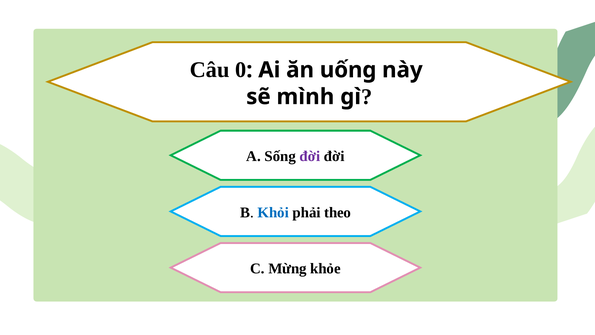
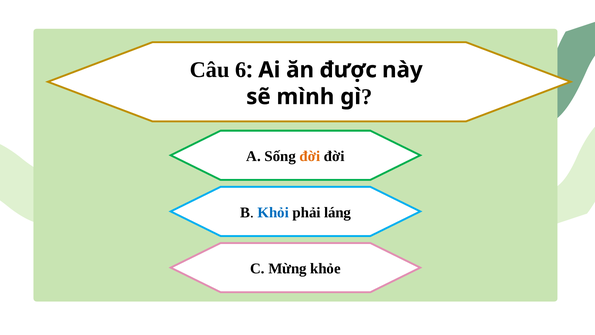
0: 0 -> 6 (241, 70)
uống: uống -> được (348, 70)
đời colour: purple -> orange (310, 156)
theo: theo -> láng (338, 212)
